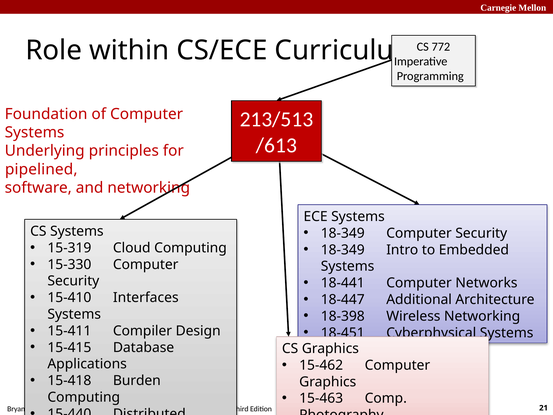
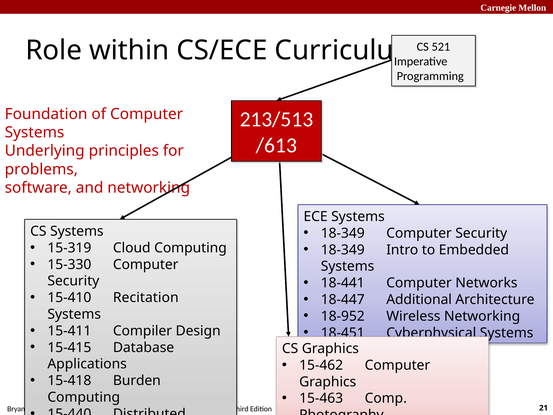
772: 772 -> 521 (441, 47)
pipelined: pipelined -> problems (41, 169)
Interfaces: Interfaces -> Recitation (146, 297)
18-398: 18-398 -> 18-952 (343, 316)
